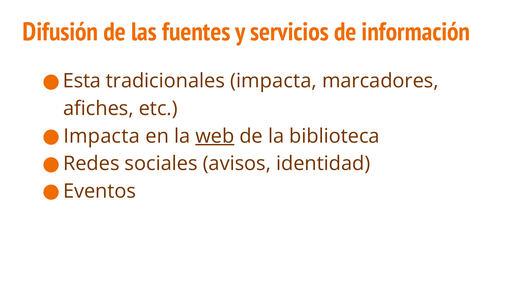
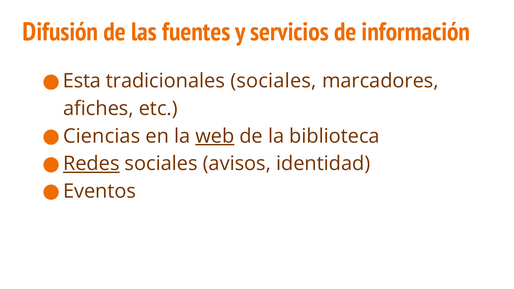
tradicionales impacta: impacta -> sociales (273, 81)
Impacta: Impacta -> Ciencias (102, 136)
Redes underline: none -> present (91, 164)
